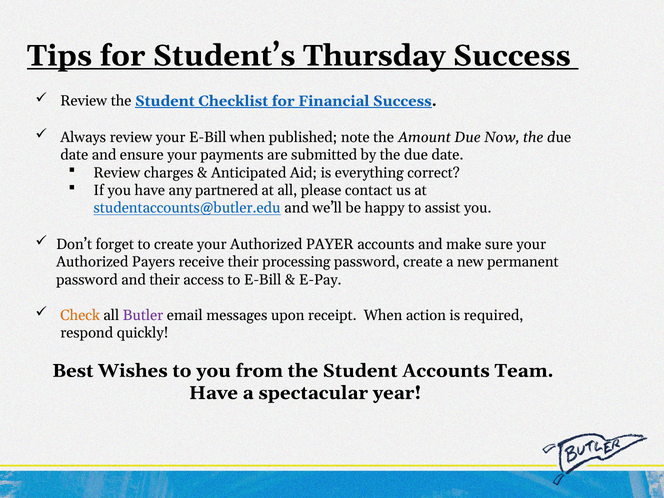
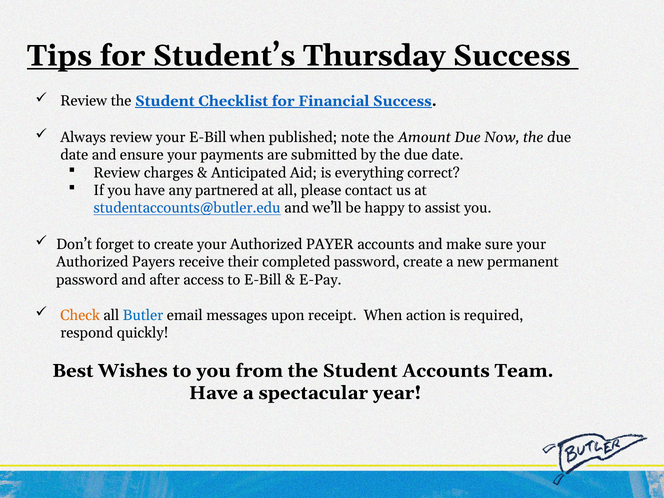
processing: processing -> completed (296, 262)
and their: their -> after (165, 280)
Butler colour: purple -> blue (143, 315)
